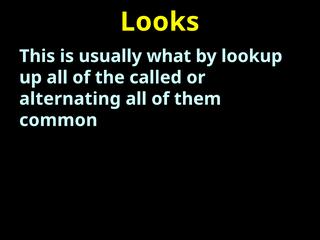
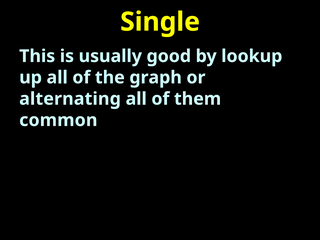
Looks: Looks -> Single (160, 22)
what: what -> good (169, 56)
called: called -> graph (156, 78)
